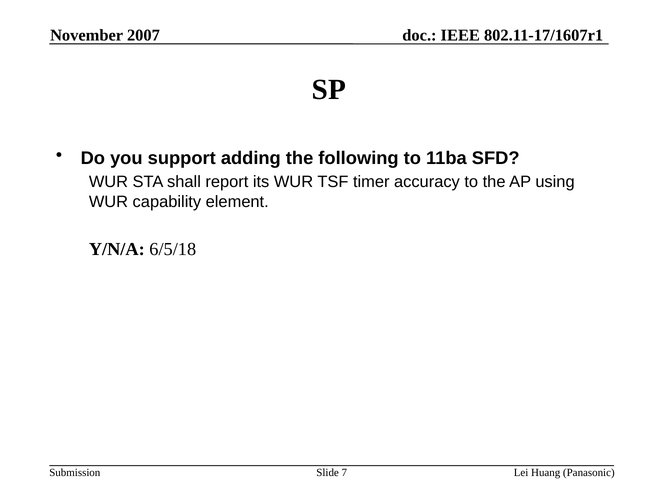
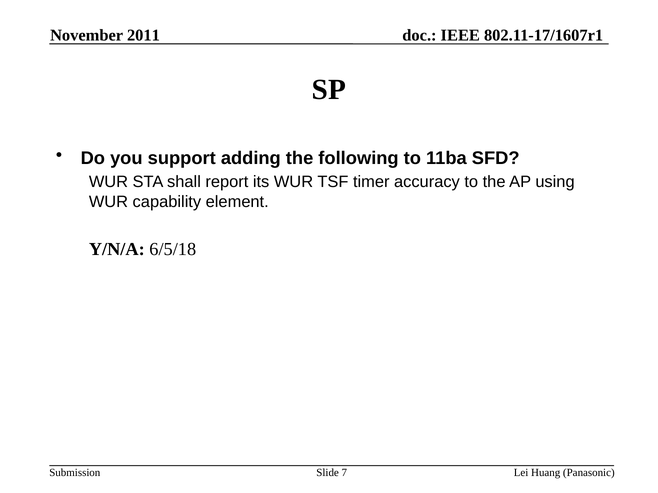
2007: 2007 -> 2011 (143, 35)
